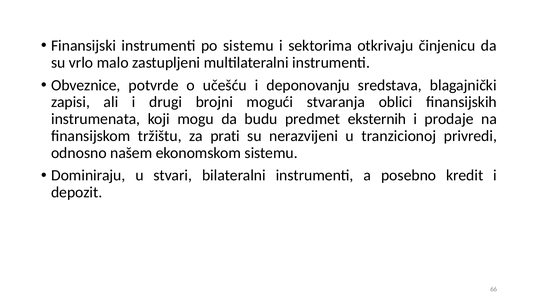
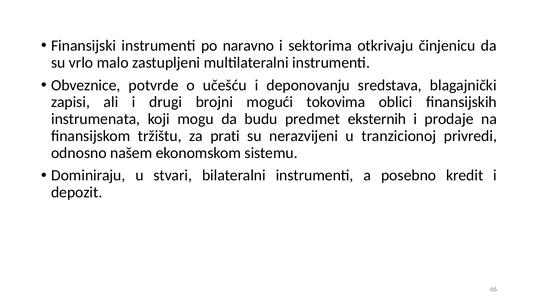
po sistemu: sistemu -> naravno (248, 46)
stvaranja: stvaranja -> tokovima (336, 102)
